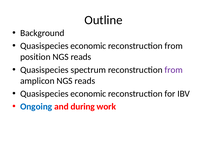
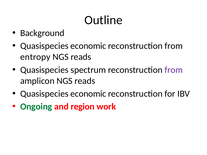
position: position -> entropy (35, 57)
Ongoing colour: blue -> green (36, 107)
during: during -> region (83, 107)
